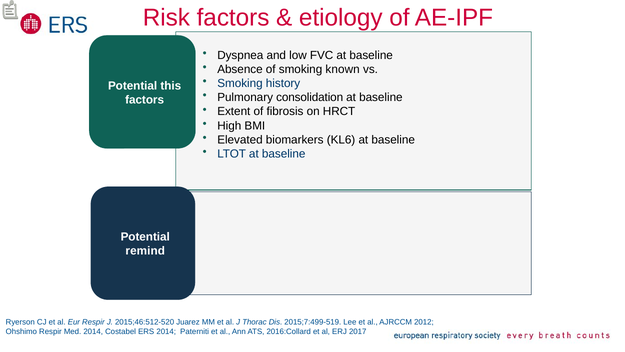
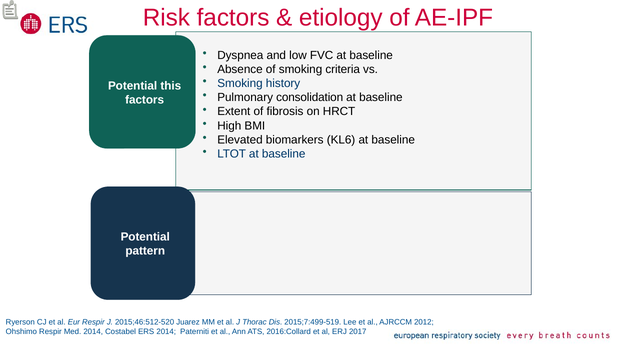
known: known -> criteria (343, 69)
remind: remind -> pattern (145, 251)
